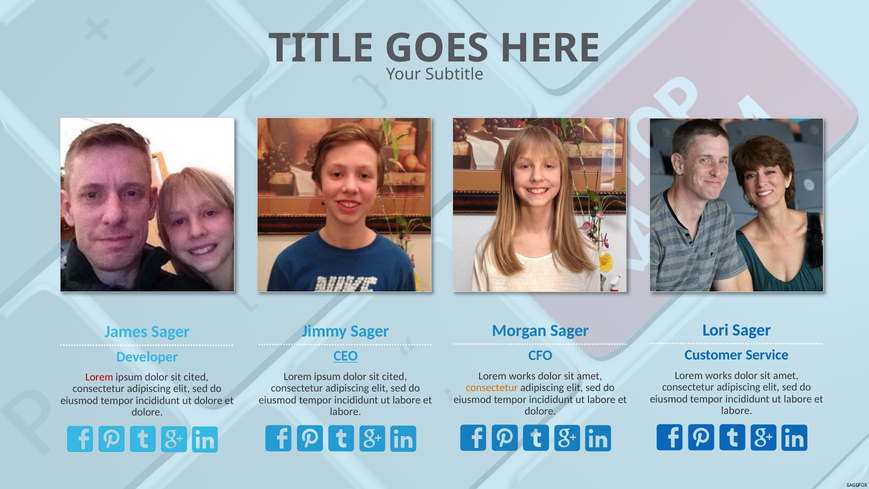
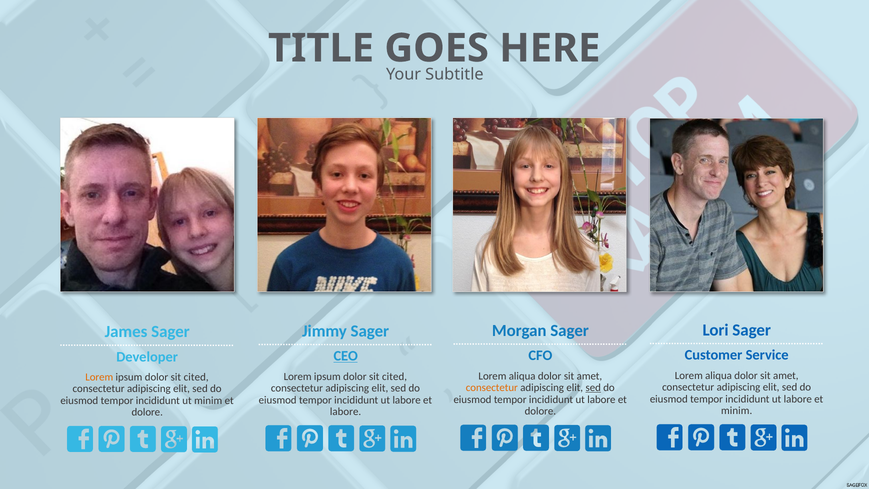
works: works -> aliqua (719, 375)
works: works -> aliqua (522, 376)
Lorem colour: red -> orange (99, 377)
sed underline: none -> present (593, 388)
ut dolore: dolore -> minim (208, 400)
labore: labore -> minim (737, 411)
